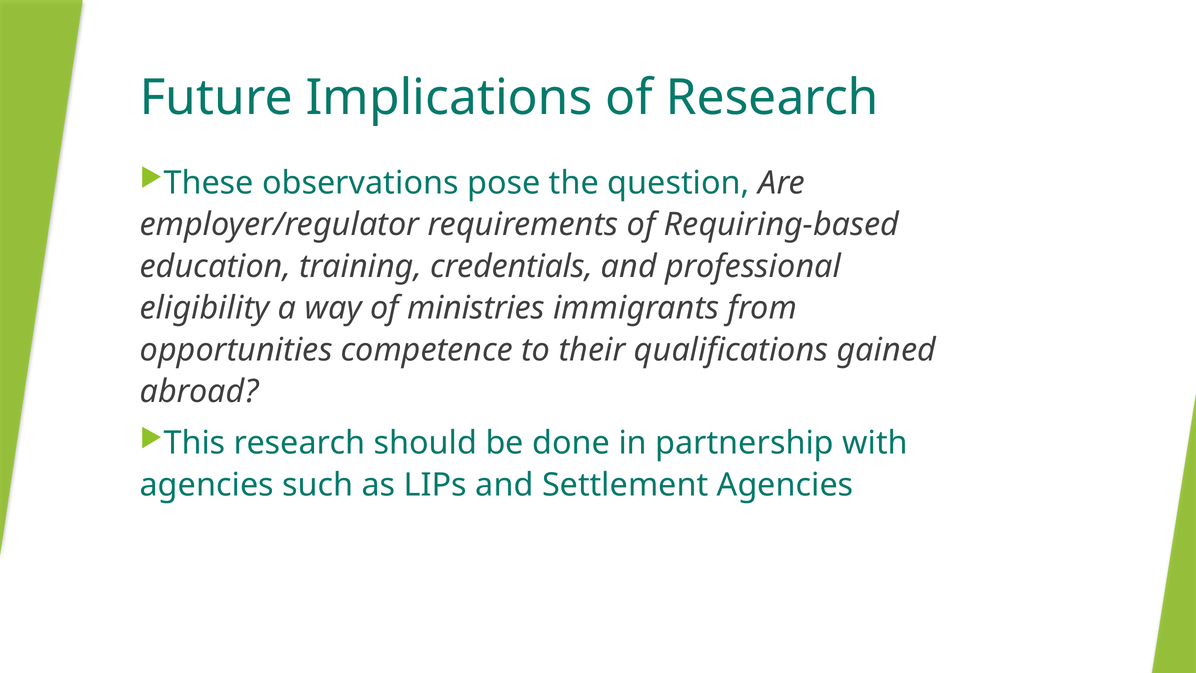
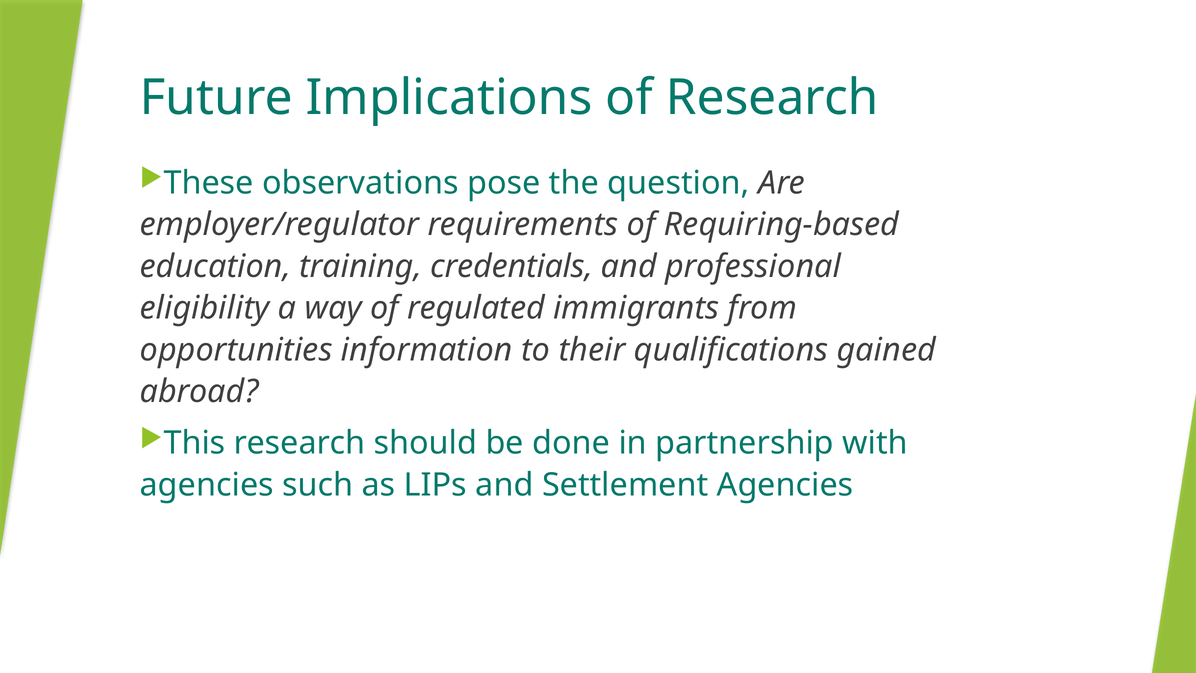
ministries: ministries -> regulated (476, 308)
competence: competence -> information (427, 350)
